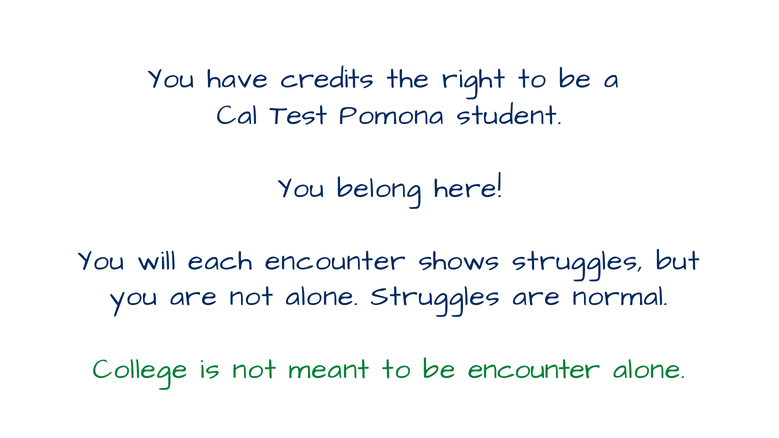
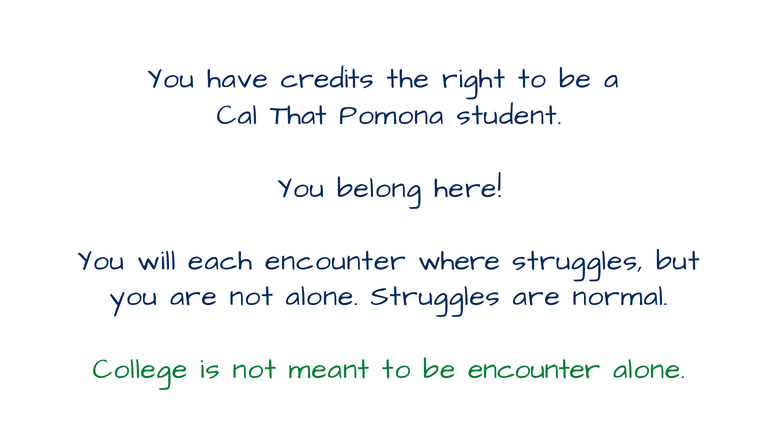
Test: Test -> That (298, 115)
shows: shows -> where (459, 260)
